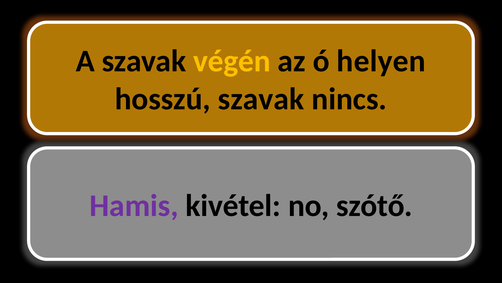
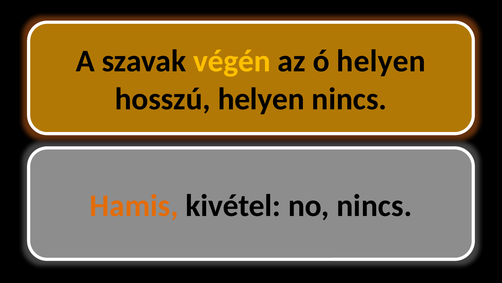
hosszú szavak: szavak -> helyen (261, 99)
Hamis colour: purple -> orange (134, 205)
no szótő: szótő -> nincs (374, 205)
